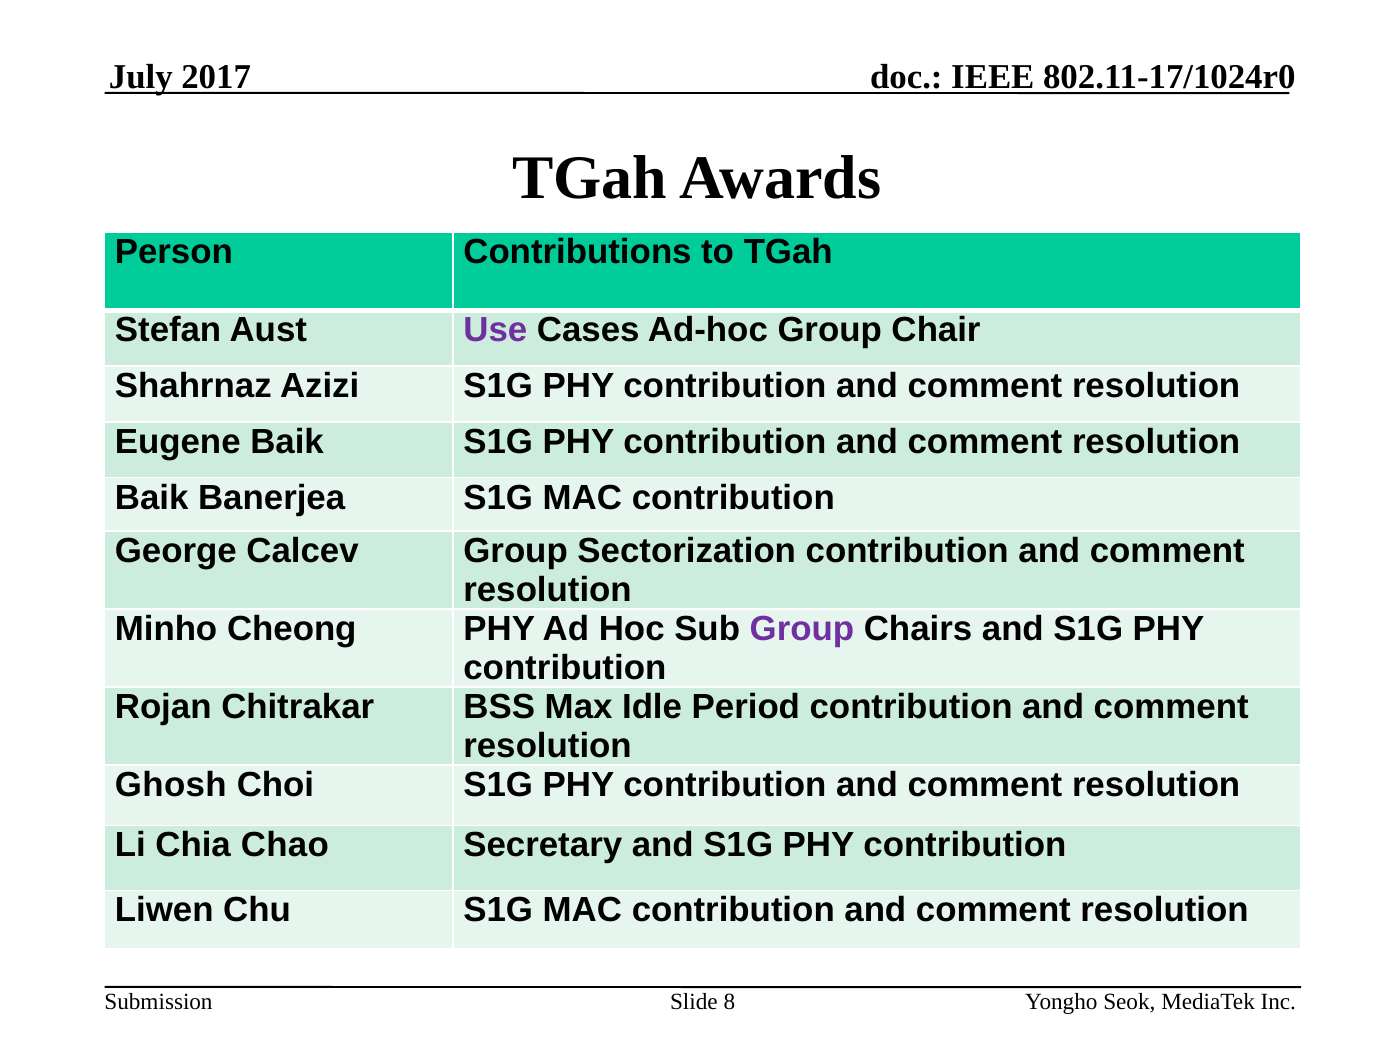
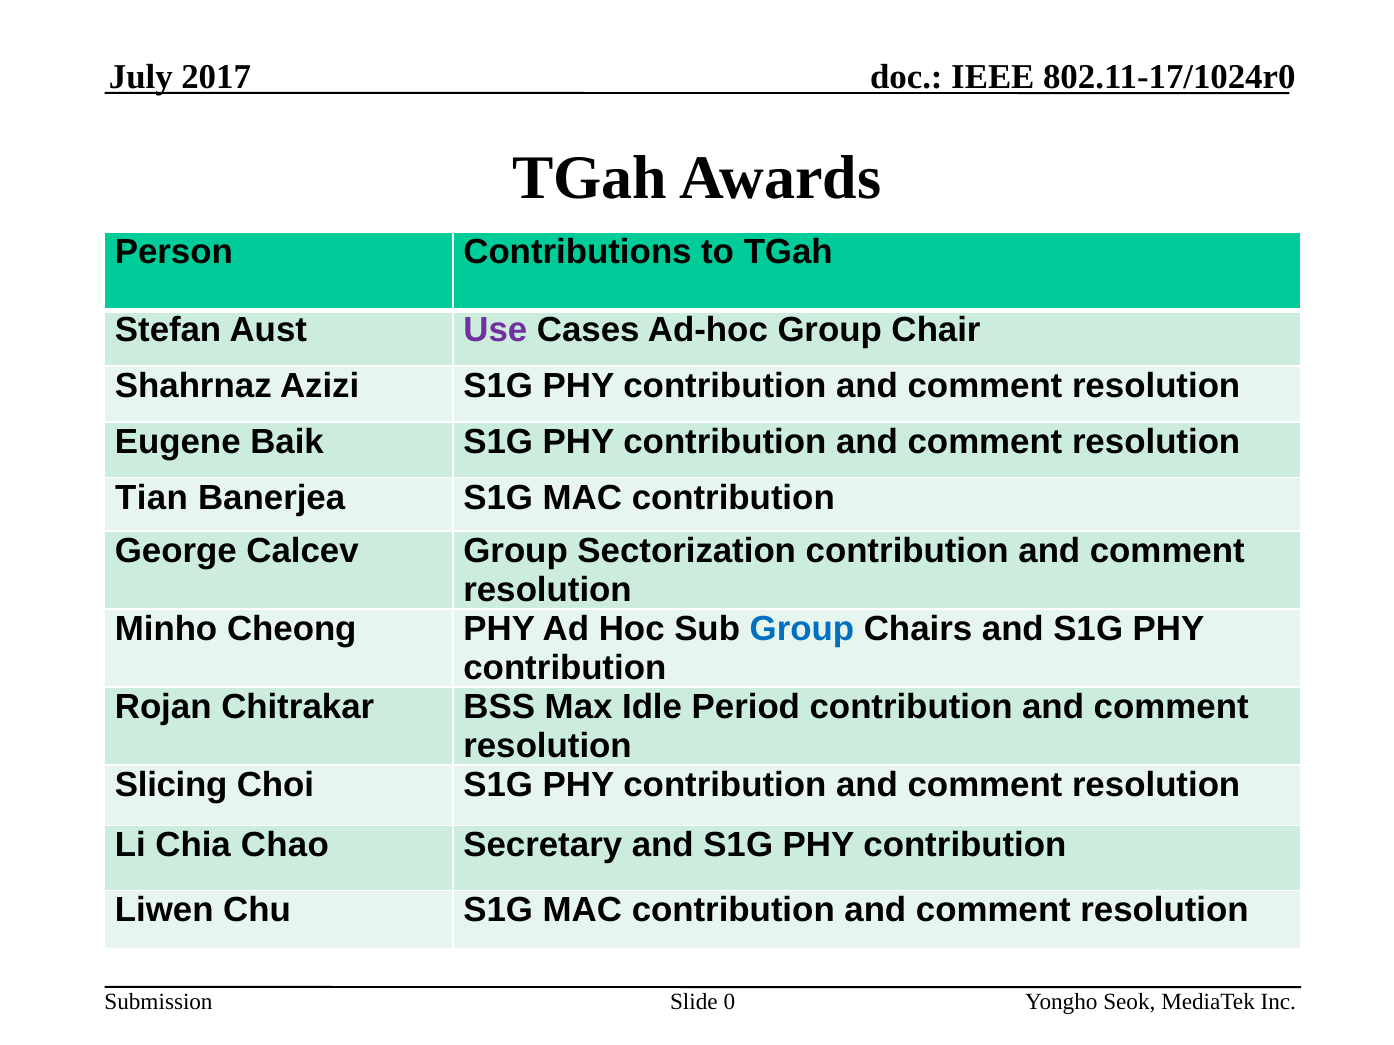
Baik: Baik -> Tian (152, 498)
Group colour: purple -> blue (802, 629)
Ghosh: Ghosh -> Slicing (171, 785)
8: 8 -> 0 (729, 1003)
